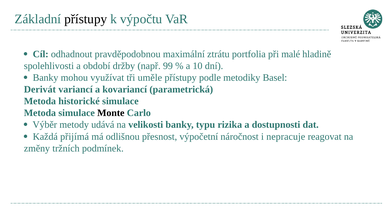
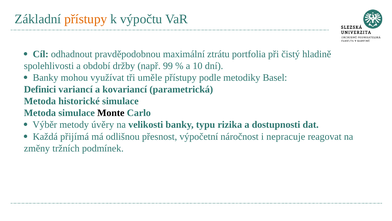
přístupy colour: black -> orange (86, 19)
malé: malé -> čistý (291, 54)
Derivát: Derivát -> Definici (40, 89)
udává: udává -> úvěry (103, 124)
